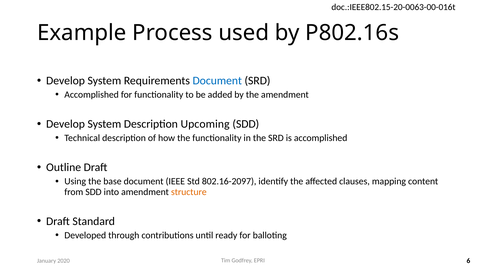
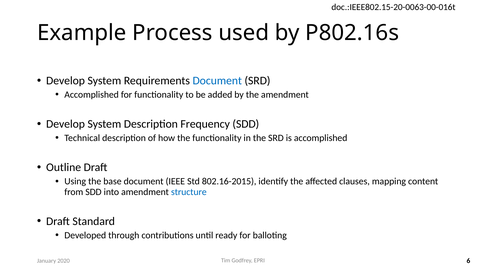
Upcoming: Upcoming -> Frequency (205, 124)
802.16-2097: 802.16-2097 -> 802.16-2015 (229, 182)
structure colour: orange -> blue (189, 192)
